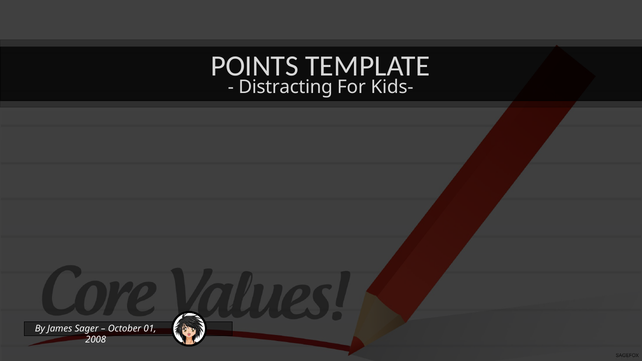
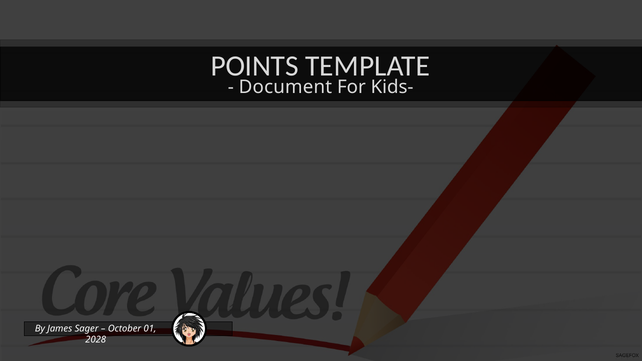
Distracting: Distracting -> Document (285, 87)
2008: 2008 -> 2028 (96, 340)
